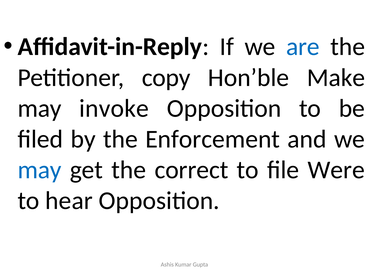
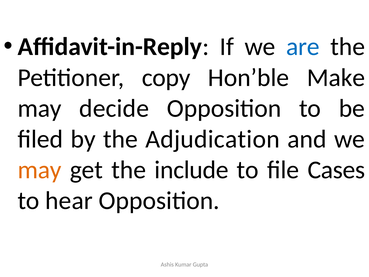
invoke: invoke -> decide (114, 108)
Enforcement: Enforcement -> Adjudication (212, 139)
may colour: blue -> orange (40, 170)
correct: correct -> include (192, 170)
Were: Were -> Cases (336, 170)
